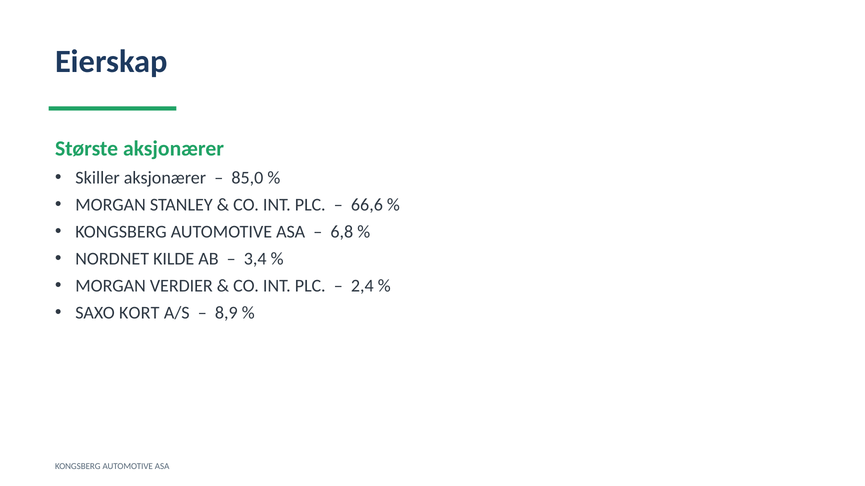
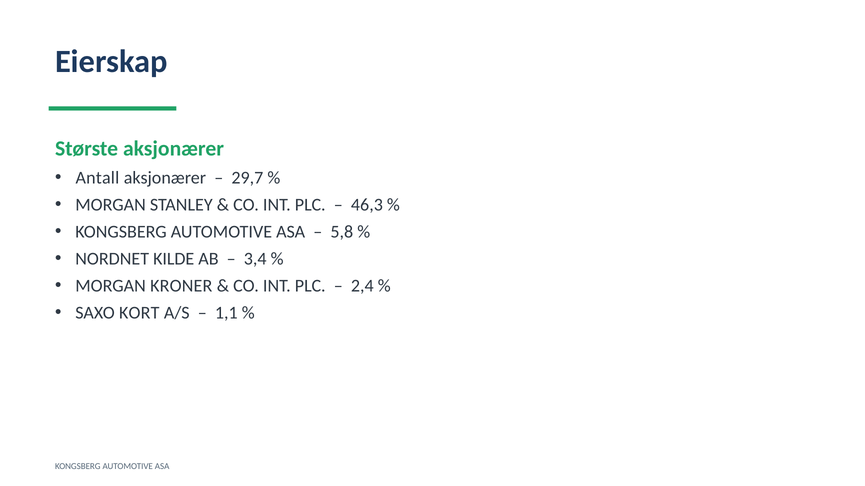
Skiller: Skiller -> Antall (97, 178)
85,0: 85,0 -> 29,7 (247, 178)
66,6: 66,6 -> 46,3 (367, 205)
6,8: 6,8 -> 5,8 (342, 232)
VERDIER: VERDIER -> KRONER (181, 286)
8,9: 8,9 -> 1,1 (226, 313)
